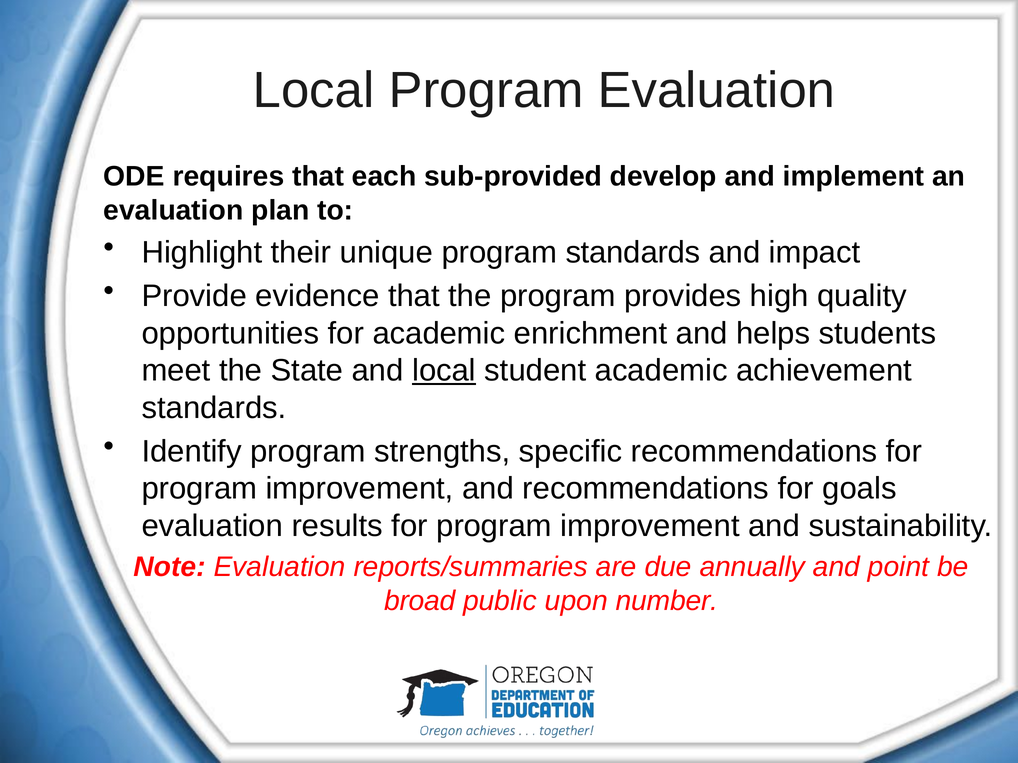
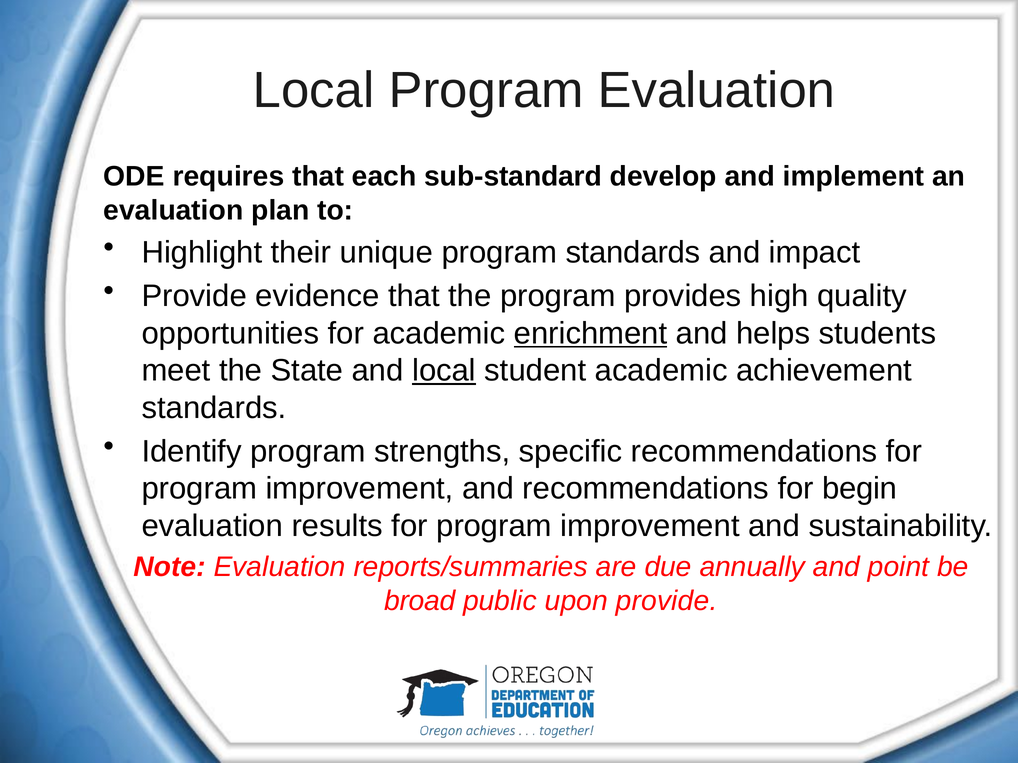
sub-provided: sub-provided -> sub-standard (513, 177)
enrichment underline: none -> present (591, 334)
goals: goals -> begin (860, 489)
upon number: number -> provide (667, 601)
